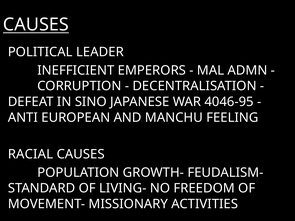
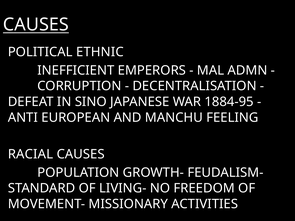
LEADER: LEADER -> ETHNIC (100, 52)
4046-95: 4046-95 -> 1884-95 (229, 102)
